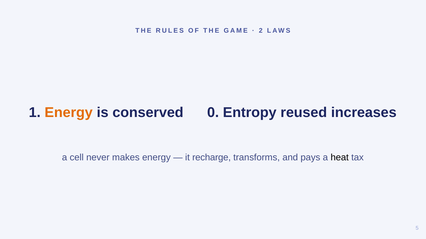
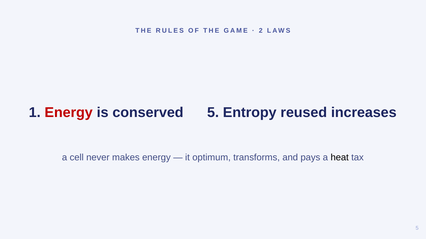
Energy colour: orange -> red (69, 113)
conserved 0: 0 -> 5 (213, 113)
recharge: recharge -> optimum (212, 158)
